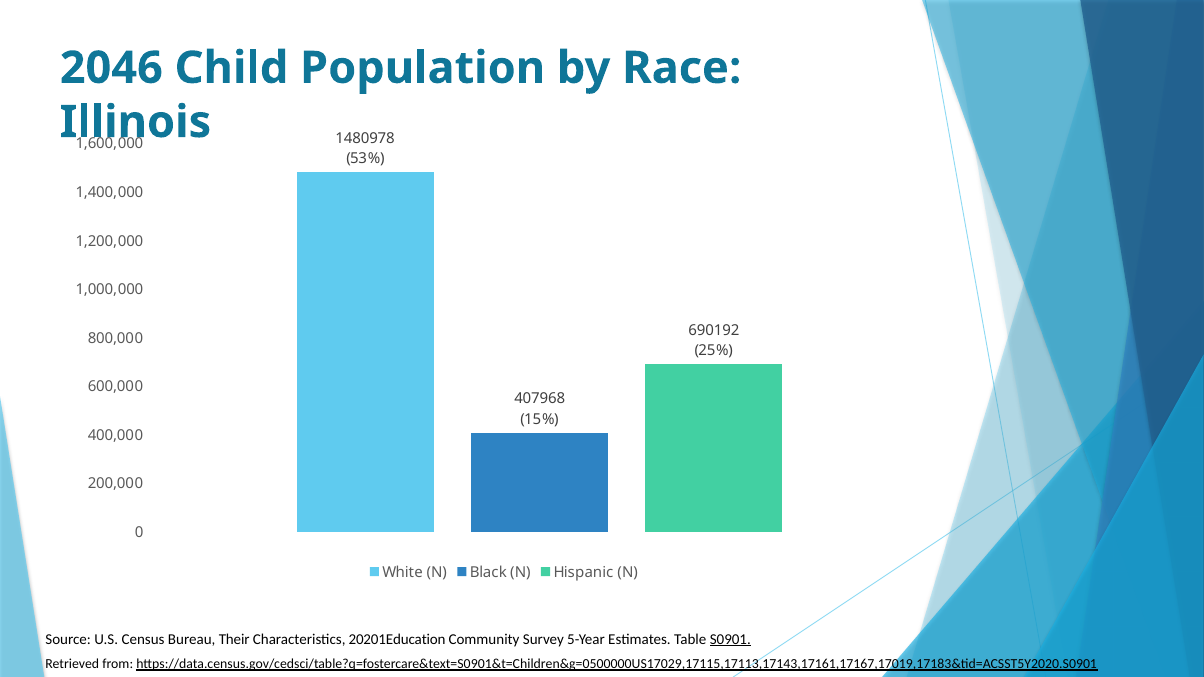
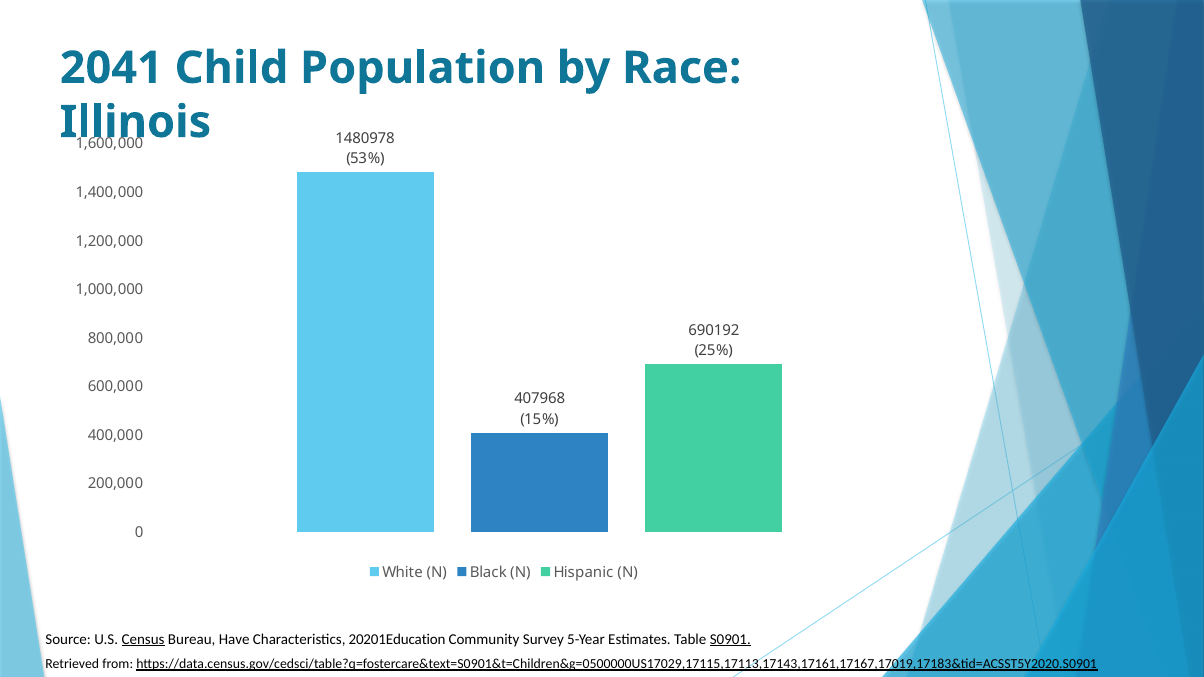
2046: 2046 -> 2041 (111, 68)
Census underline: none -> present (143, 640)
Their: Their -> Have (234, 640)
